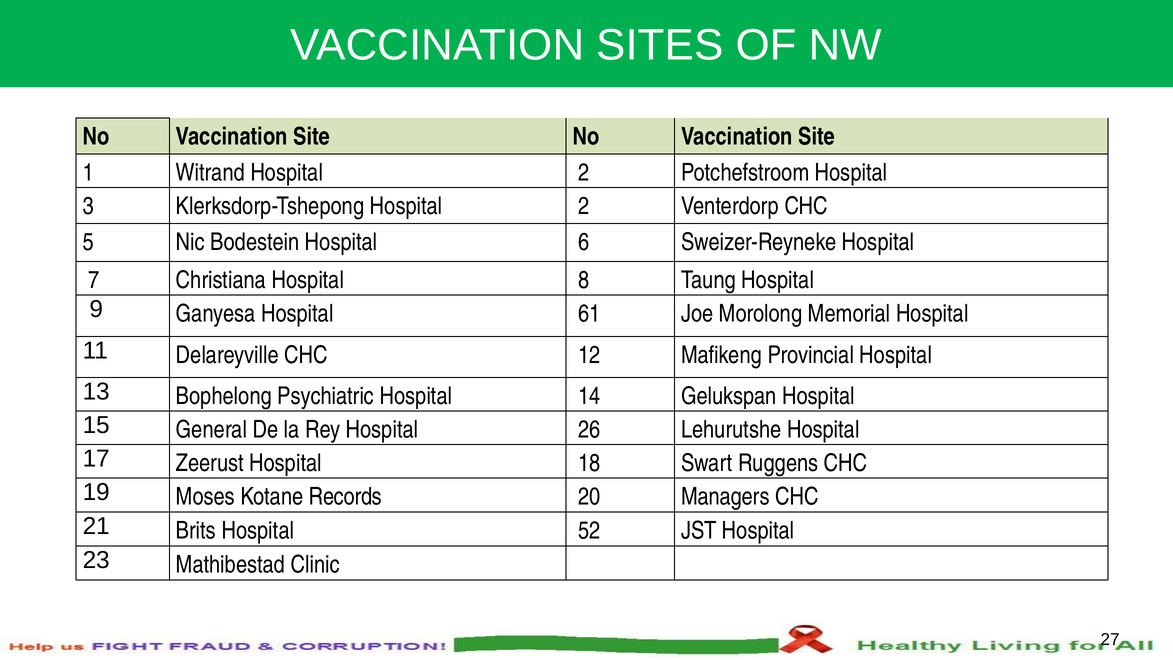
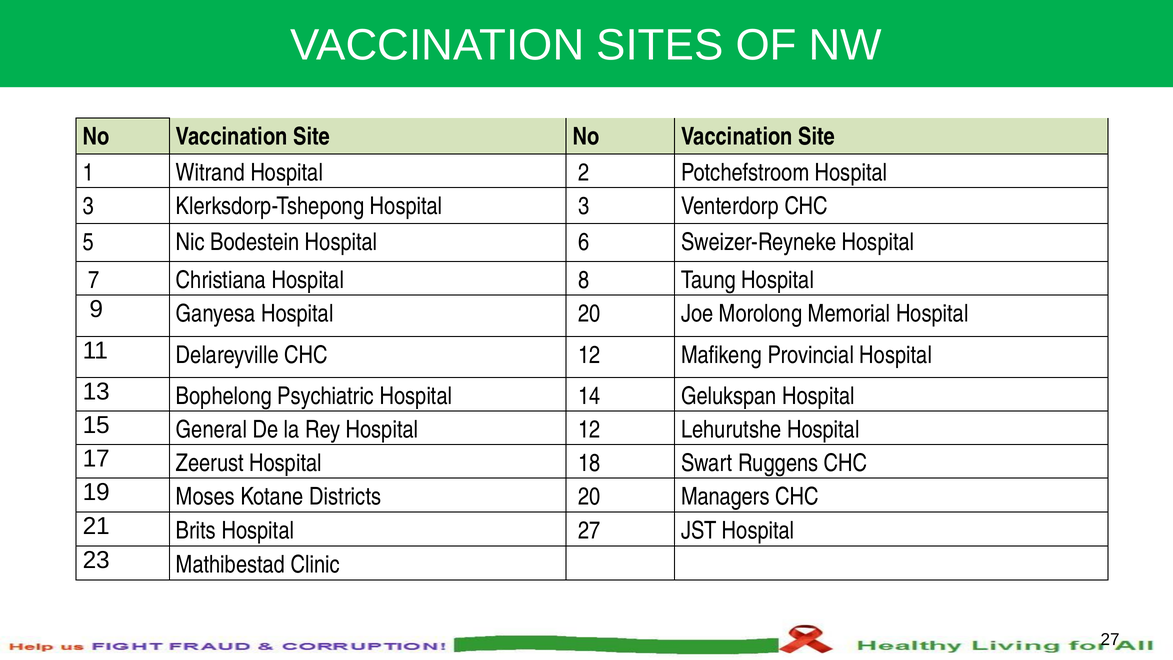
Klerksdorp-Tshepong Hospital 2: 2 -> 3 (584, 206)
Hospital 61: 61 -> 20 (589, 314)
Hospital 26: 26 -> 12 (589, 429)
Records: Records -> Districts (345, 497)
Hospital 52: 52 -> 27 (589, 531)
